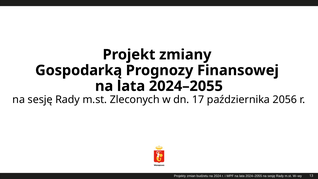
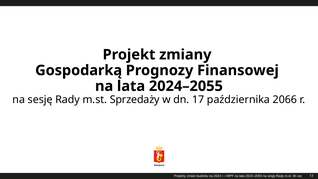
Zleconych: Zleconych -> Sprzedaży (135, 100)
2056: 2056 -> 2066 (285, 100)
